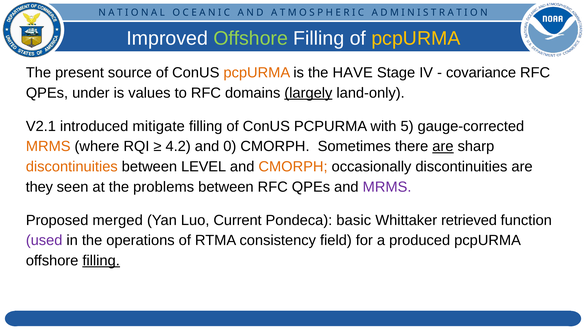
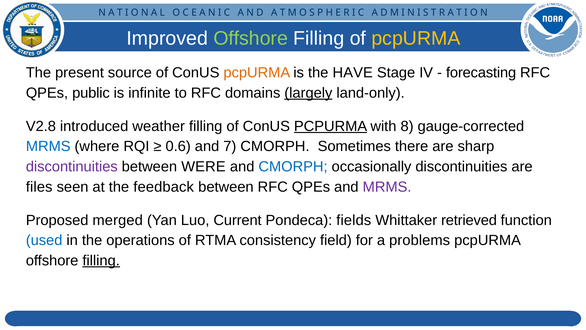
covariance: covariance -> forecasting (481, 73)
under: under -> public (91, 93)
values: values -> infinite (149, 93)
V2.1: V2.1 -> V2.8 (41, 126)
mitigate: mitigate -> weather (159, 126)
PCPURMA underline: none -> present (331, 126)
5: 5 -> 8 (407, 126)
MRMS colour: orange -> blue (48, 146)
4.2: 4.2 -> 0.6 (178, 146)
0: 0 -> 7 (230, 146)
are underline: present -> none (443, 146)
discontinuities colour: orange -> purple (72, 166)
LEVEL: LEVEL -> WERE (203, 166)
CMORPH colour: orange -> blue (293, 166)
they: they -> files (39, 187)
problems: problems -> feedback (164, 187)
basic: basic -> fields (354, 220)
used colour: purple -> blue (44, 240)
produced: produced -> problems (420, 240)
